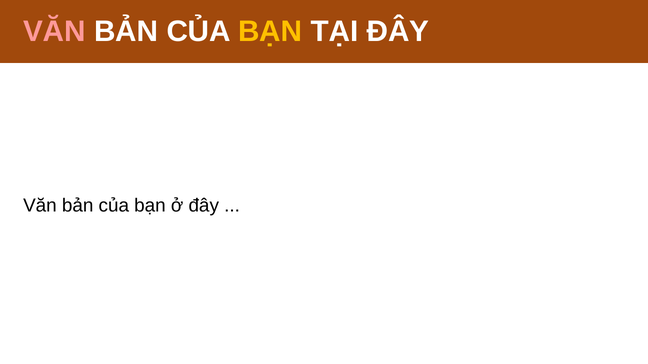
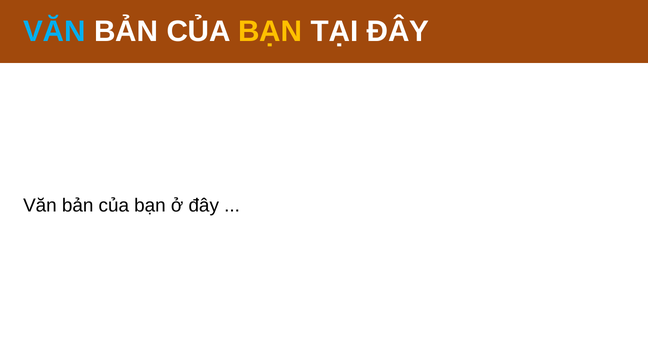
VĂN colour: pink -> light blue (54, 31)
